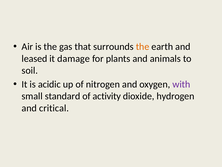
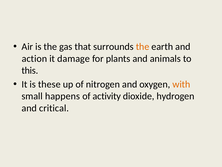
leased: leased -> action (34, 58)
soil: soil -> this (30, 70)
acidic: acidic -> these (49, 84)
with colour: purple -> orange (181, 84)
standard: standard -> happens (62, 96)
